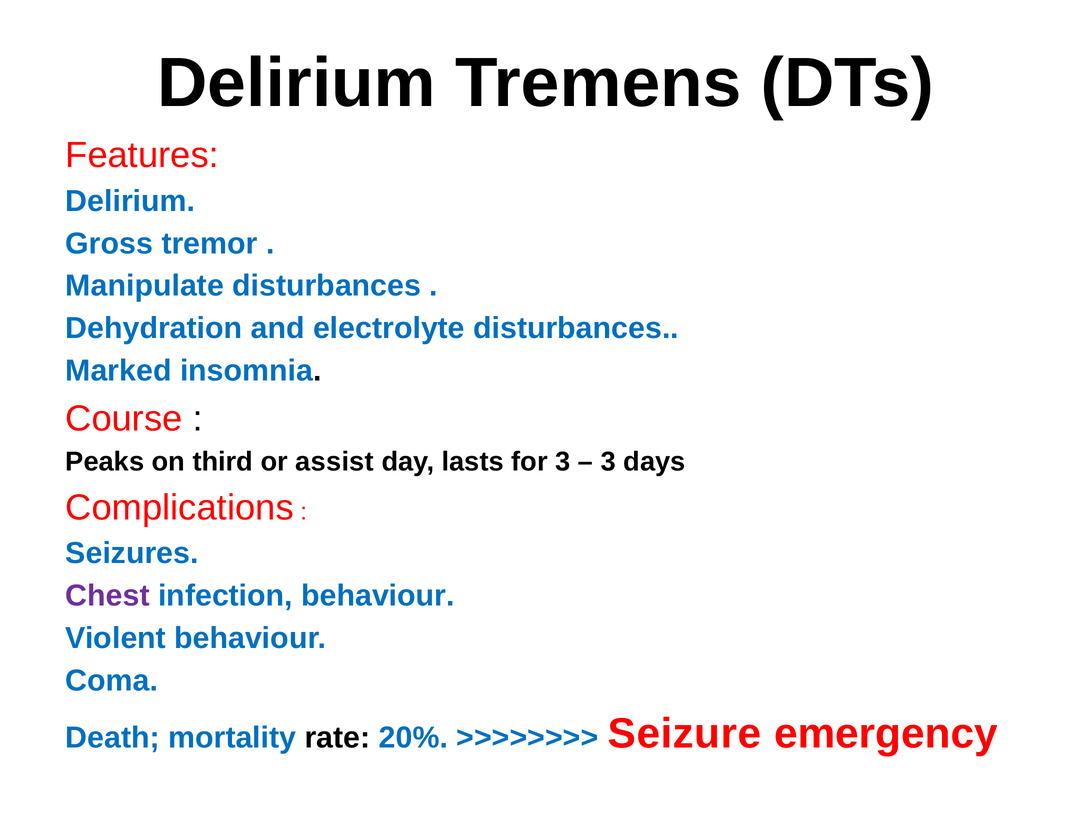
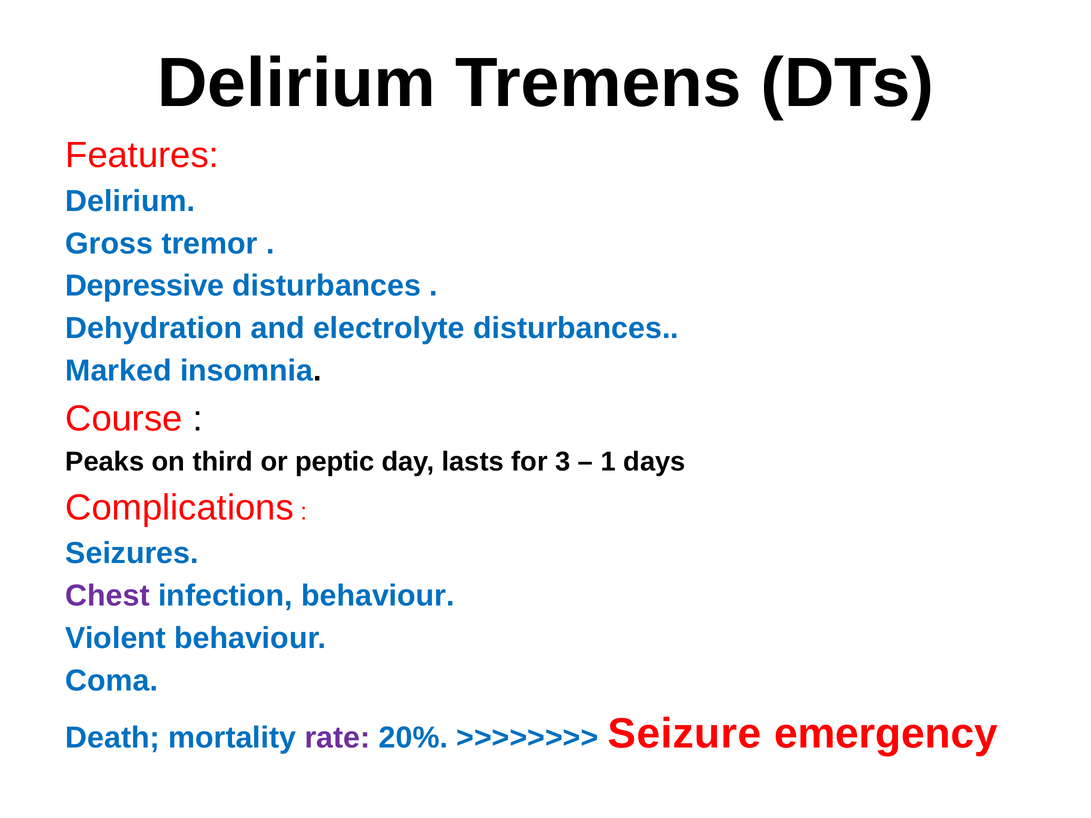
Manipulate: Manipulate -> Depressive (145, 286)
assist: assist -> peptic (335, 462)
3: 3 -> 1 (608, 462)
rate colour: black -> purple (338, 738)
